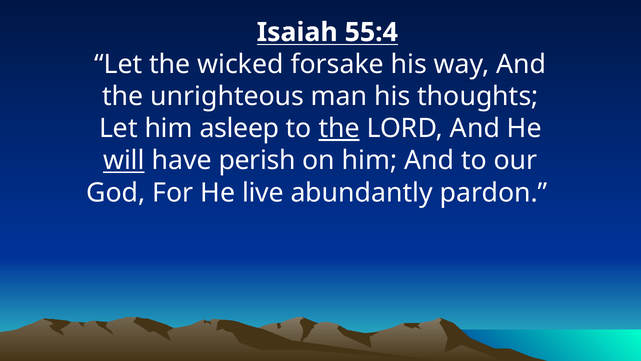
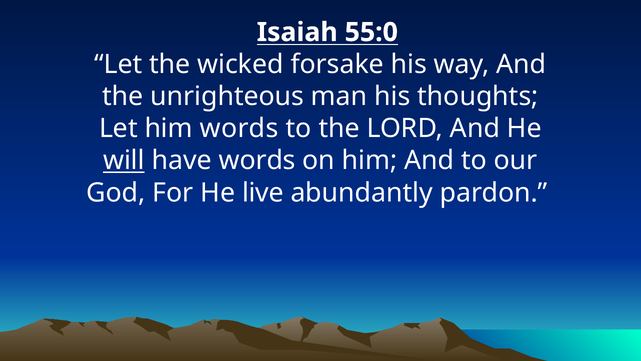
55:4: 55:4 -> 55:0 (371, 32)
him asleep: asleep -> words (239, 128)
the underline: present -> none (339, 128)
have perish: perish -> words (257, 160)
